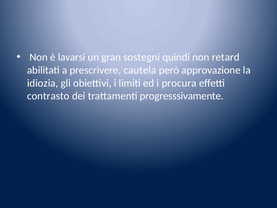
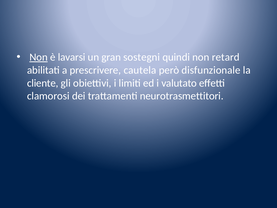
Non underline: none -> present (39, 57)
approvazione: approvazione -> disfunzionale (211, 70)
idiozia: idiozia -> cliente (43, 83)
procura: procura -> valutato (179, 83)
contrasto: contrasto -> clamorosi (48, 96)
progresssivamente: progresssivamente -> neurotrasmettitori (182, 96)
